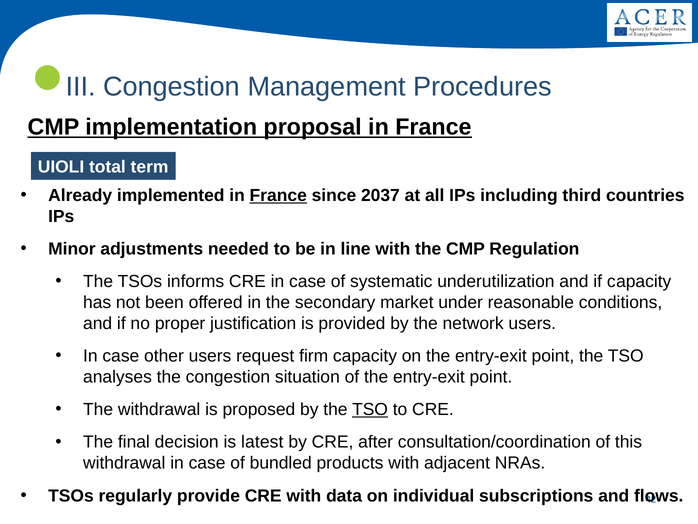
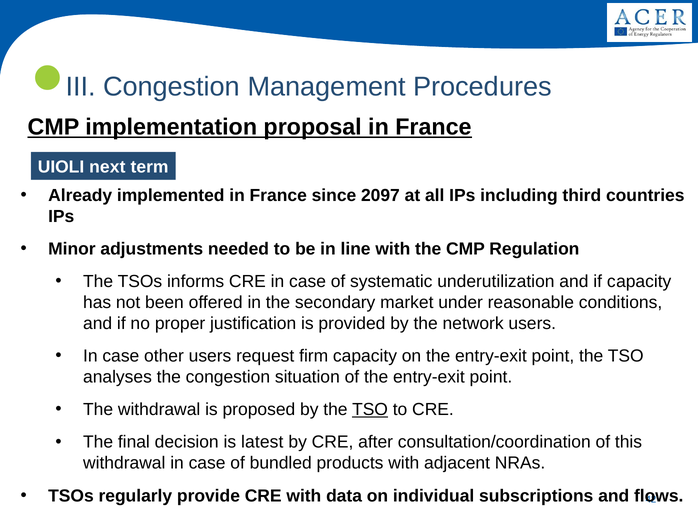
total: total -> next (107, 167)
France underline: present -> none (278, 195)
2037: 2037 -> 2097 (380, 195)
